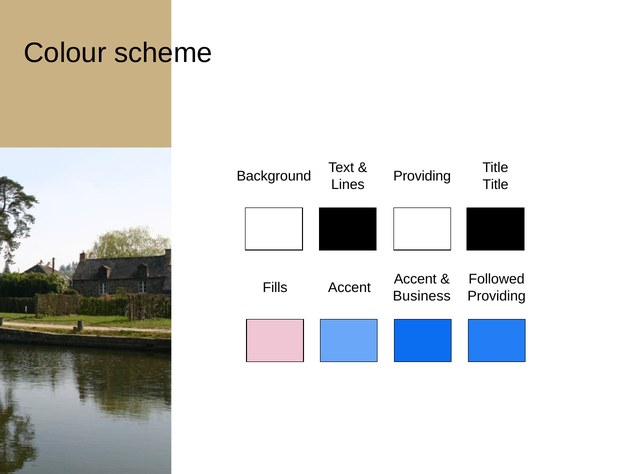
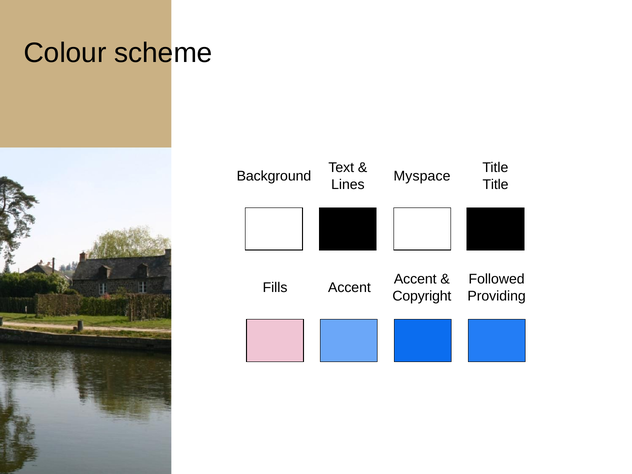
Providing: Providing -> Myspace (422, 176)
Business: Business -> Copyright (422, 296)
